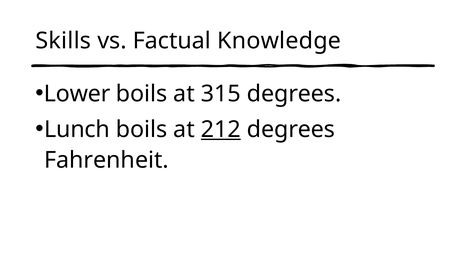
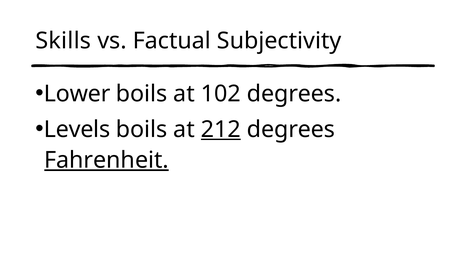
Knowledge: Knowledge -> Subjectivity (279, 41)
315: 315 -> 102 (221, 94)
Lunch: Lunch -> Levels (77, 129)
Fahrenheit underline: none -> present (106, 160)
